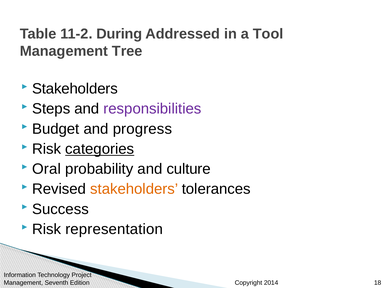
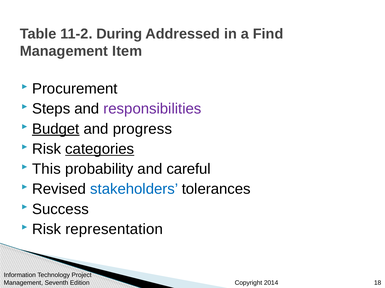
Tool: Tool -> Find (268, 34)
Tree: Tree -> Item (127, 51)
Stakeholders: Stakeholders -> Procurement (75, 89)
Budget underline: none -> present (56, 129)
Oral: Oral -> This (47, 169)
culture: culture -> careful (189, 169)
stakeholders colour: orange -> blue (134, 190)
